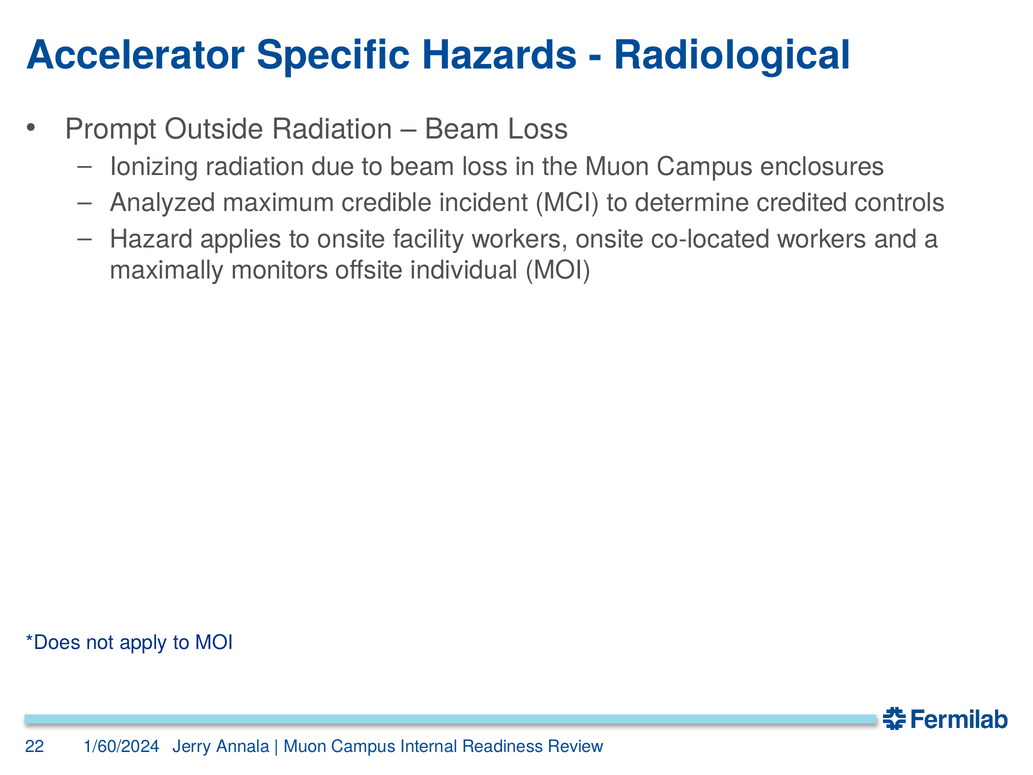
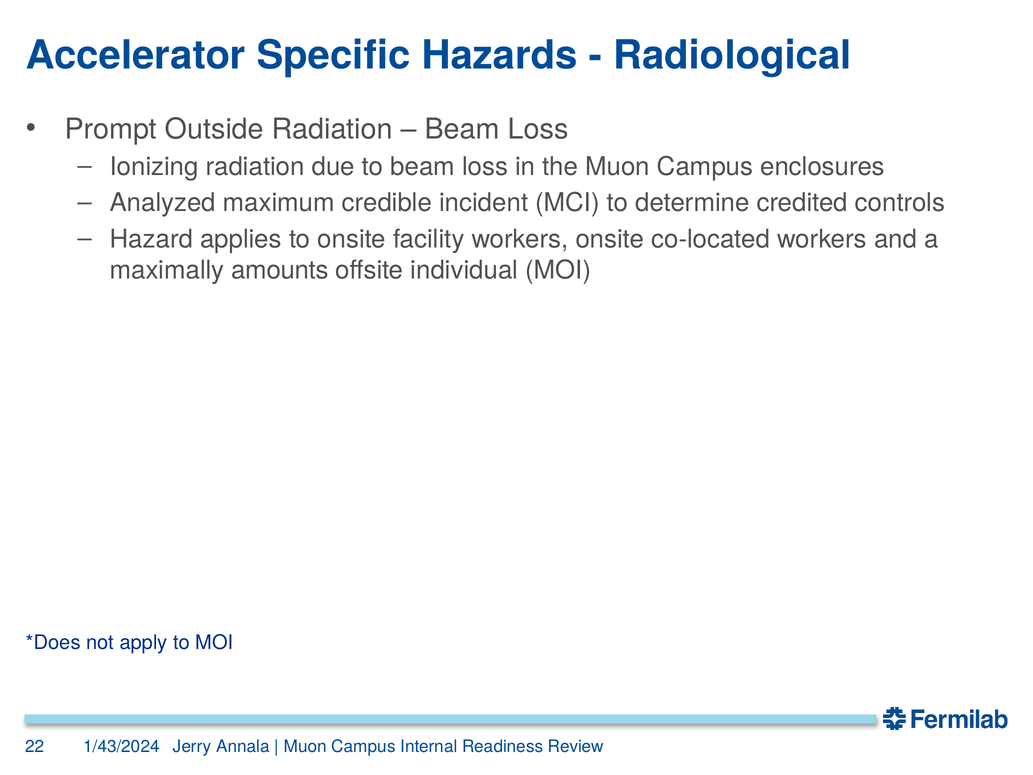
monitors: monitors -> amounts (280, 270)
1/60/2024: 1/60/2024 -> 1/43/2024 (121, 746)
